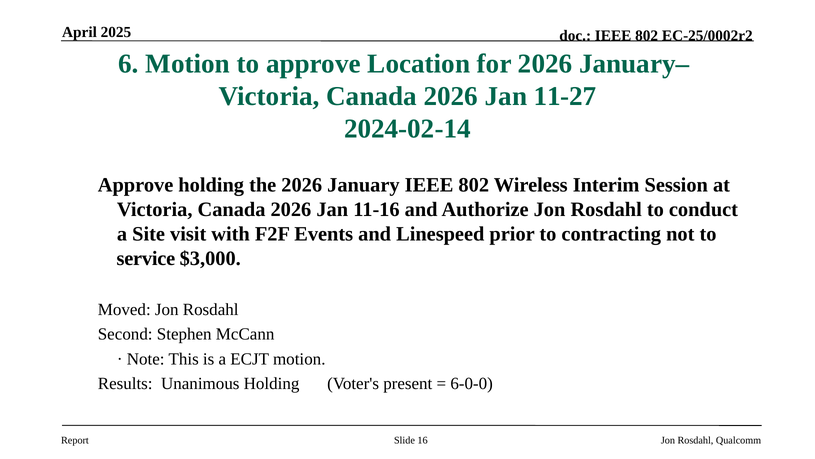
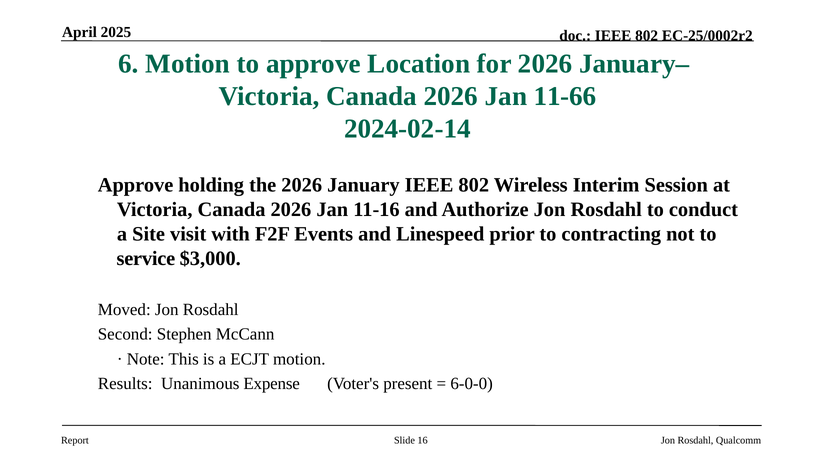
11-27: 11-27 -> 11-66 (565, 96)
Unanimous Holding: Holding -> Expense (272, 383)
